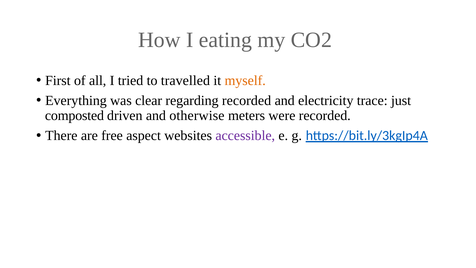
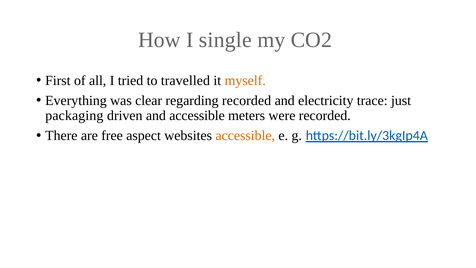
eating: eating -> single (225, 40)
composted: composted -> packaging (74, 115)
and otherwise: otherwise -> accessible (197, 115)
accessible colour: purple -> orange (245, 136)
